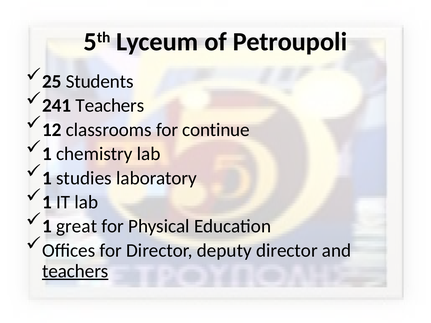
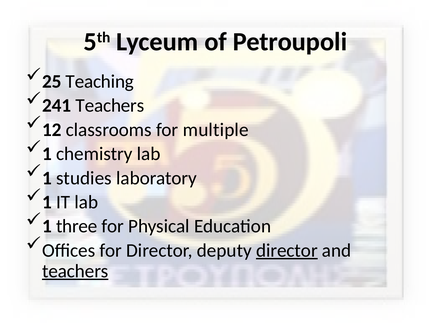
Students: Students -> Teaching (100, 82)
continue: continue -> multiple (216, 130)
great: great -> three (77, 226)
director underline: none -> present (287, 251)
